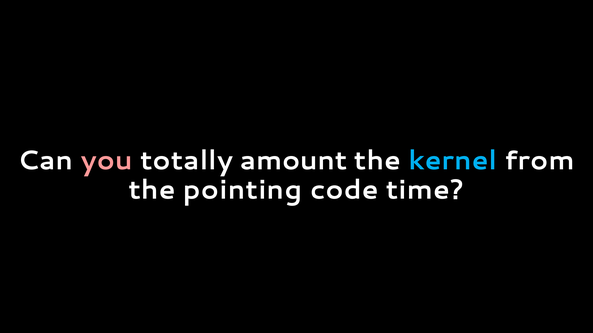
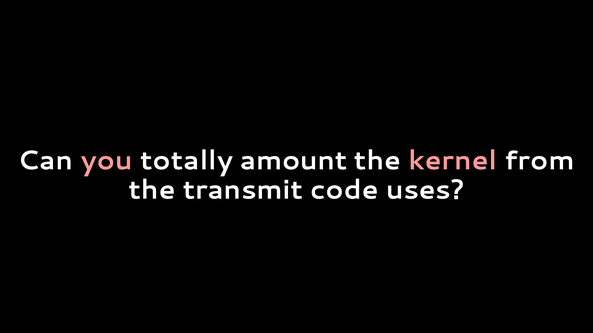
kernel colour: light blue -> pink (453, 161)
pointing: pointing -> transmit (243, 190)
time: time -> uses (425, 190)
